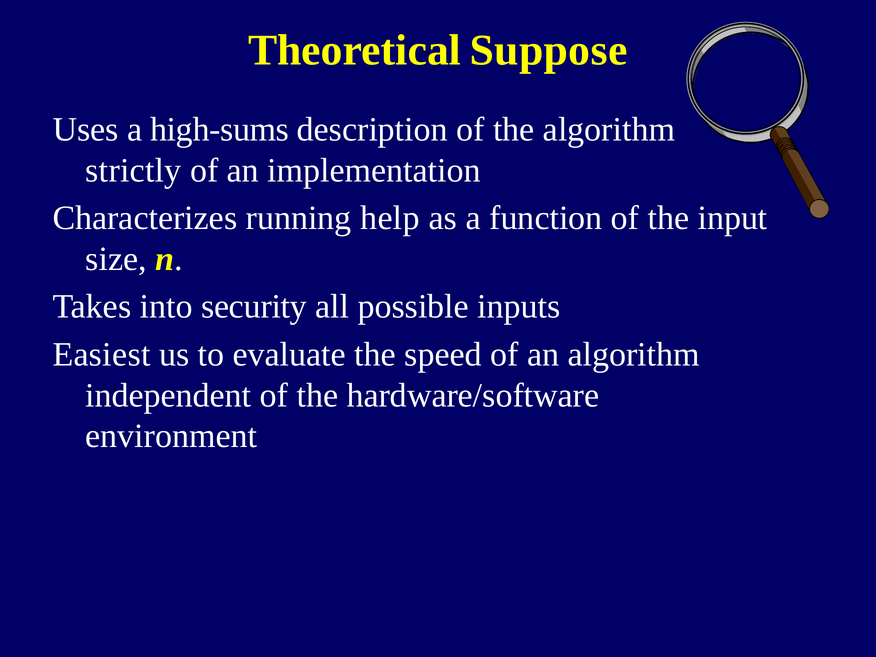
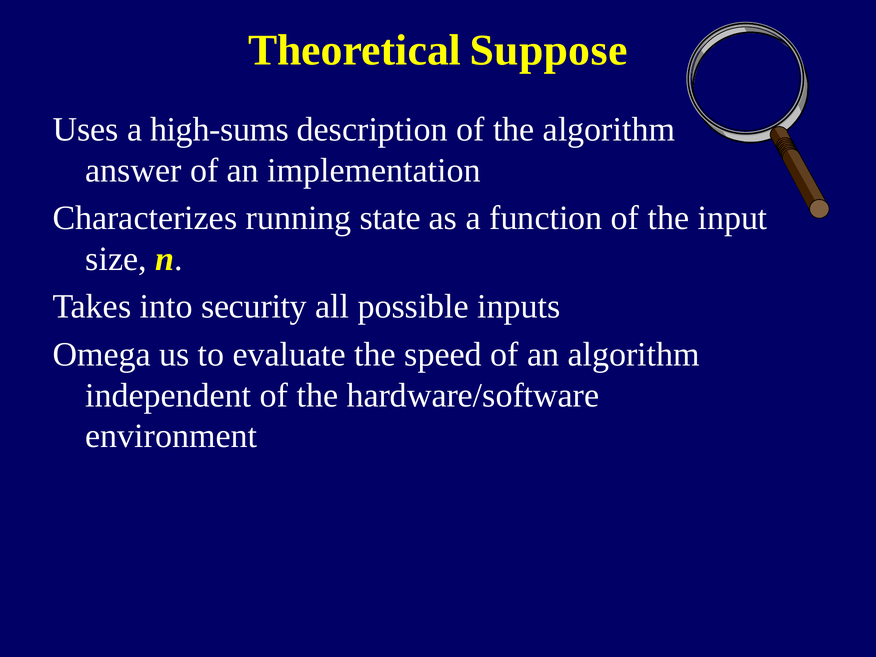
strictly: strictly -> answer (134, 170)
help: help -> state (390, 218)
Easiest: Easiest -> Omega (102, 354)
